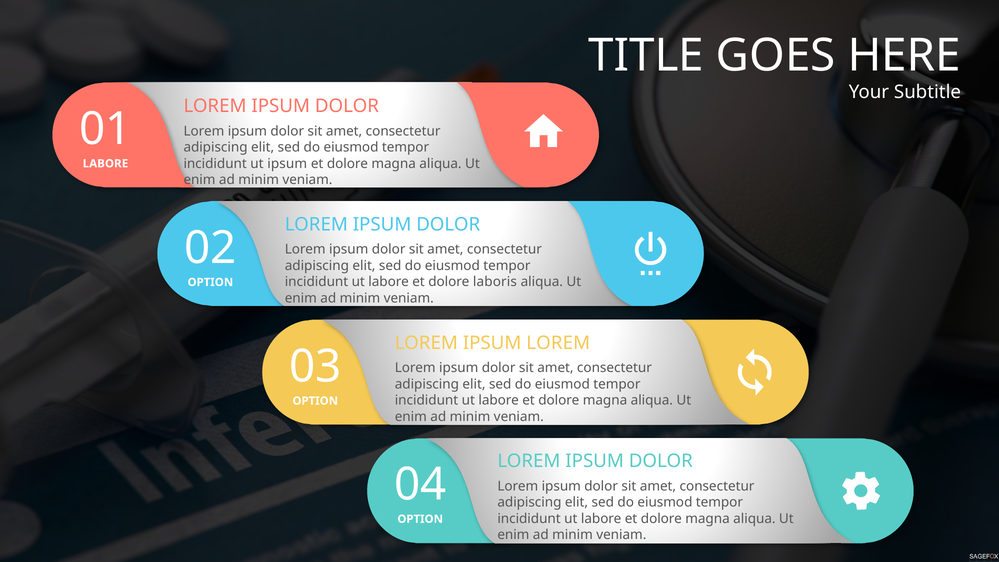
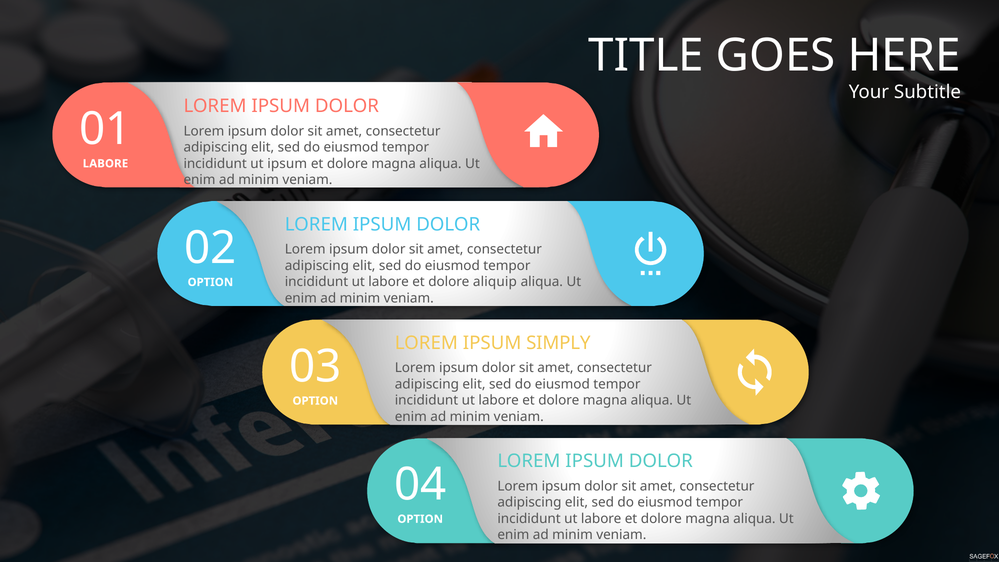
laboris: laboris -> aliquip (495, 282)
IPSUM LOREM: LOREM -> SIMPLY (558, 343)
